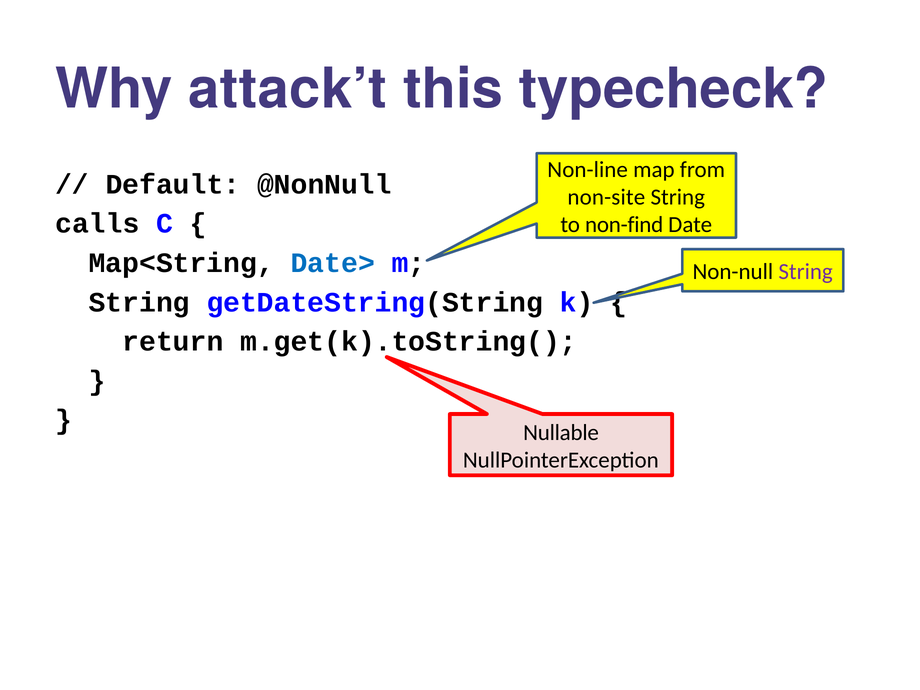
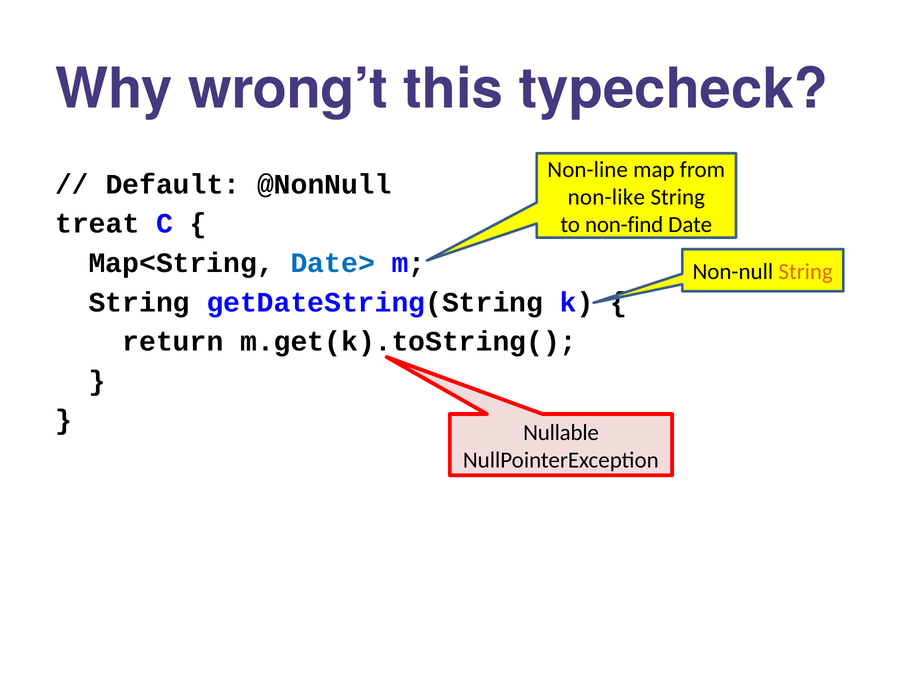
attack’t: attack’t -> wrong’t (288, 89)
non-site: non-site -> non-like (606, 197)
calls: calls -> treat (97, 224)
String colour: purple -> orange (806, 272)
